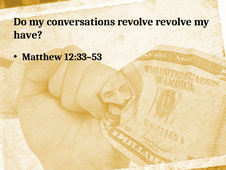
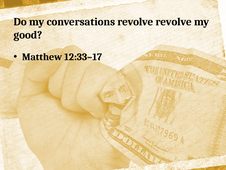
have: have -> good (28, 35)
12:33–53: 12:33–53 -> 12:33–17 (83, 57)
